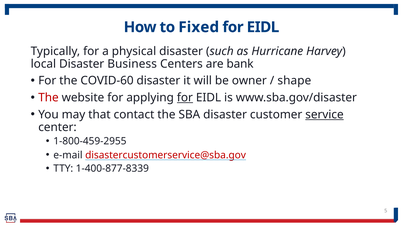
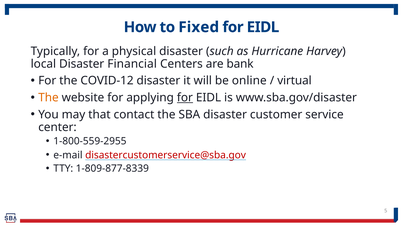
Business: Business -> Financial (132, 64)
COVID-60: COVID-60 -> COVID-12 (107, 81)
owner: owner -> online (249, 81)
shape: shape -> virtual (294, 81)
The colour: red -> orange (48, 97)
service underline: present -> none (324, 114)
1-800-459-2955: 1-800-459-2955 -> 1-800-559-2955 (90, 141)
1-400-877-8339: 1-400-877-8339 -> 1-809-877-8339 (112, 168)
